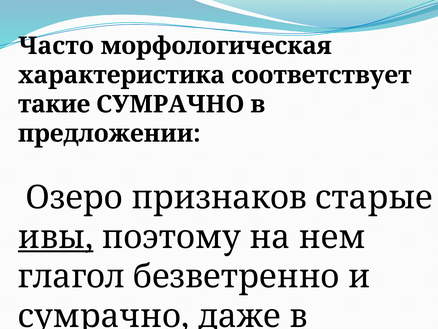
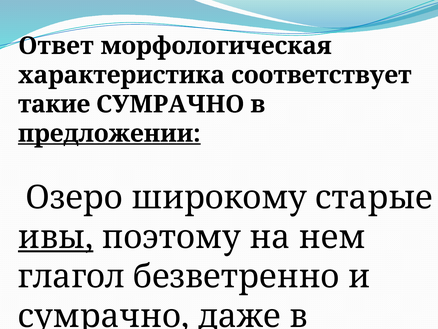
Часто: Часто -> Ответ (56, 46)
предложении underline: none -> present (109, 133)
признаков: признаков -> широкому (219, 198)
